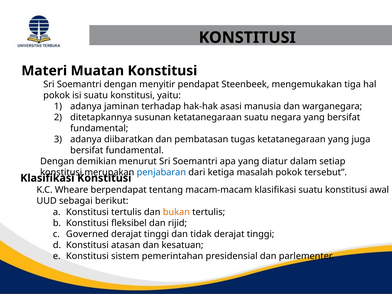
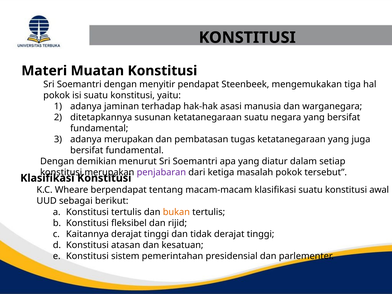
adanya diibaratkan: diibaratkan -> merupakan (129, 139)
penjabaran colour: blue -> purple (161, 172)
Governed: Governed -> Kaitannya (87, 234)
